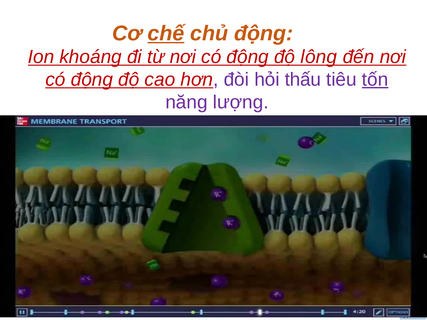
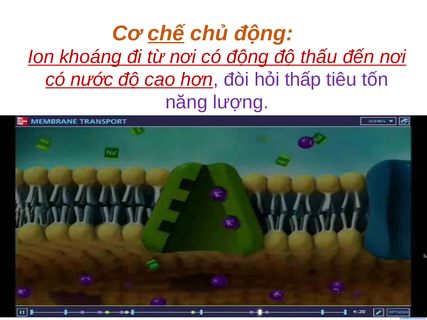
lông: lông -> thấu (319, 57)
động: động -> nước (92, 80)
thấu: thấu -> thấp (303, 80)
tốn underline: present -> none (375, 80)
